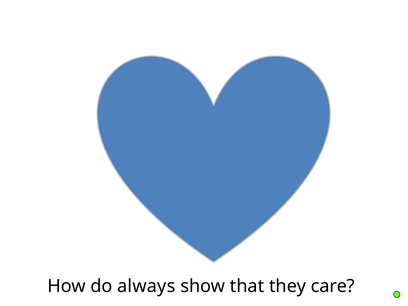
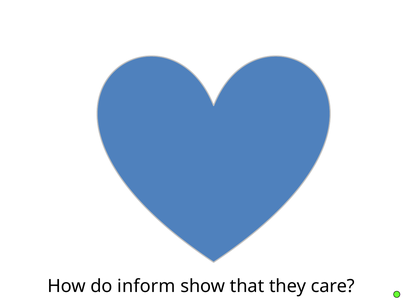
always: always -> inform (146, 286)
